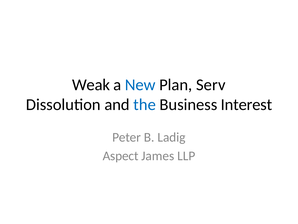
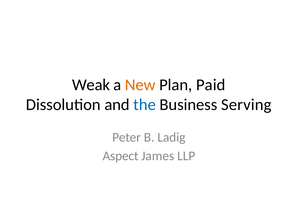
New colour: blue -> orange (140, 85)
Serv: Serv -> Paid (211, 85)
Interest: Interest -> Serving (246, 104)
